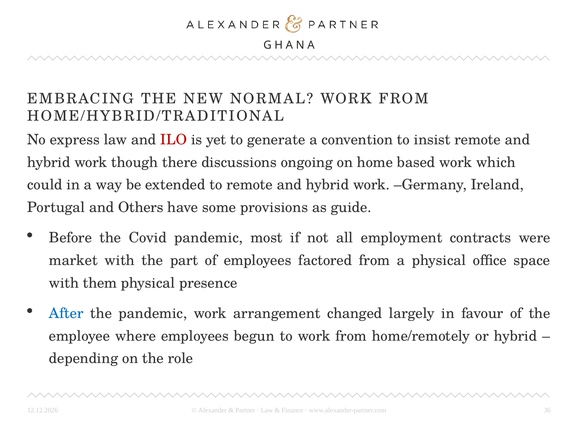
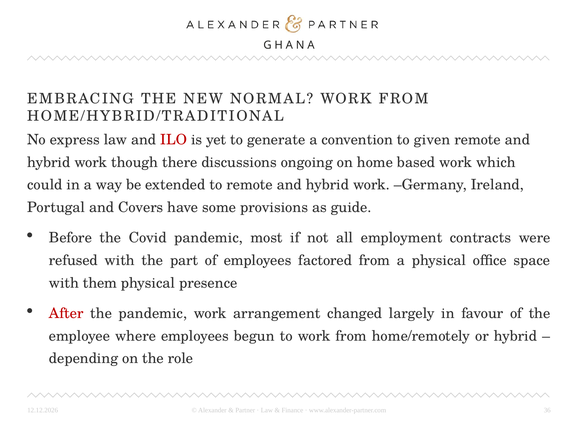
insist: insist -> given (432, 140)
Others: Others -> Covers (141, 208)
market: market -> refused (73, 261)
After colour: blue -> red (66, 314)
